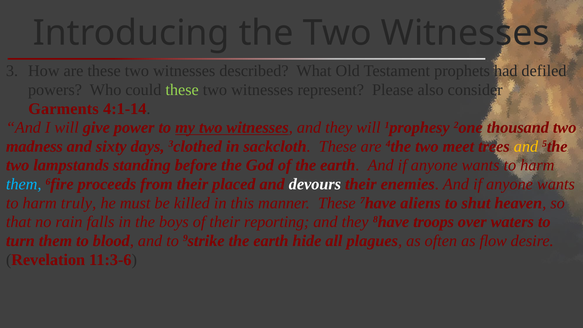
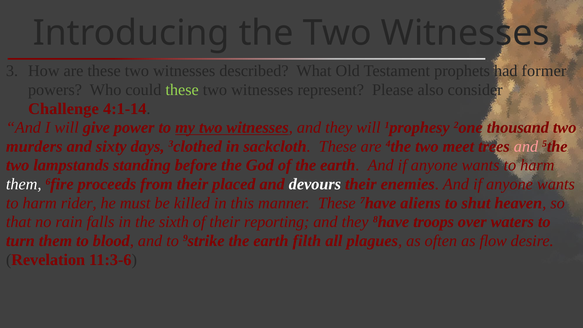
defiled: defiled -> former (544, 71)
Garments: Garments -> Challenge (63, 109)
madness: madness -> murders (34, 146)
and colour: yellow -> pink (526, 146)
them colour: light blue -> white (24, 184)
truly: truly -> rider (79, 203)
boys: boys -> sixth (174, 222)
hide: hide -> filth (307, 241)
